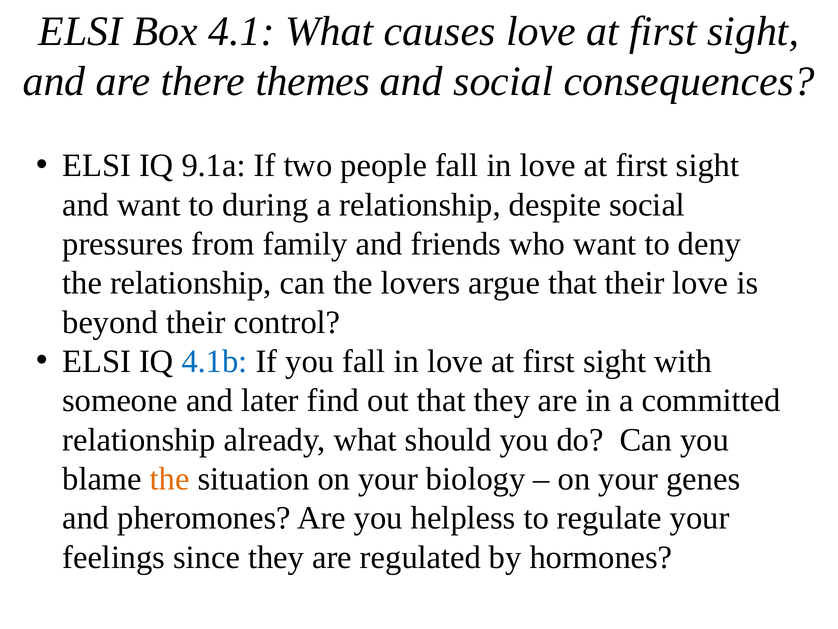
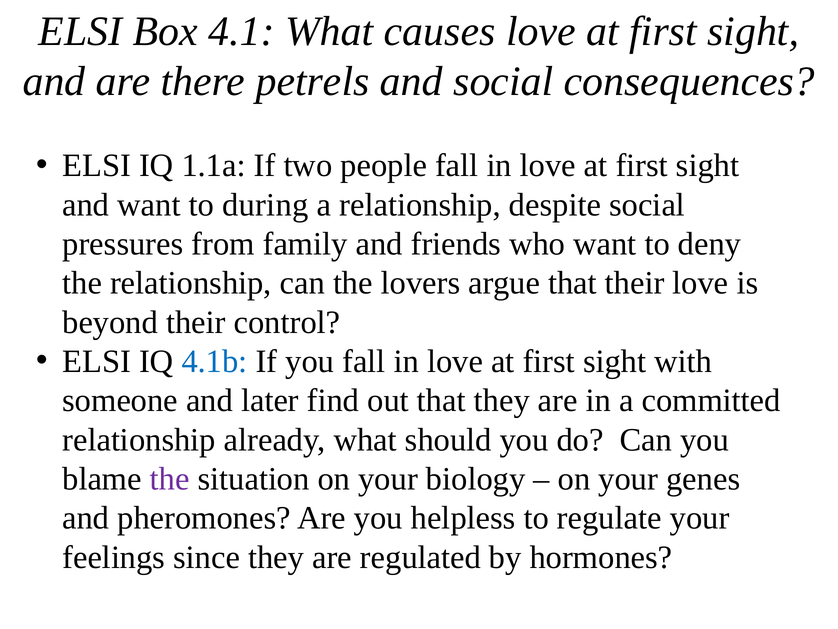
themes: themes -> petrels (313, 81)
9.1a: 9.1a -> 1.1a (214, 166)
the colour: orange -> purple (170, 479)
